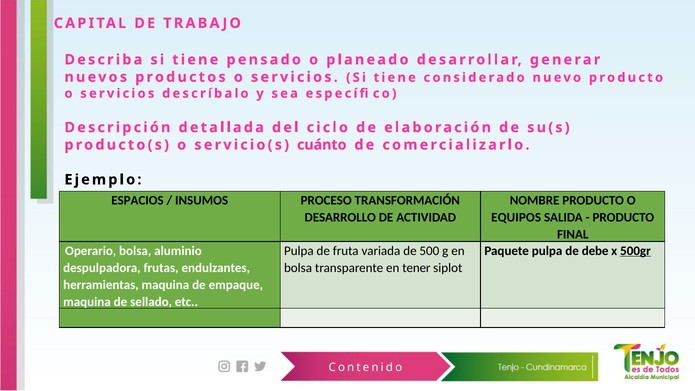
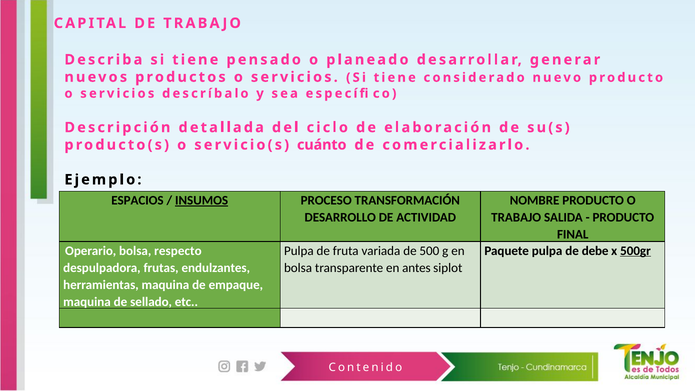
INSUMOS underline: none -> present (202, 200)
EQUIPOS: EQUIPOS -> TRABAJO (516, 217)
aluminio: aluminio -> respecto (178, 251)
tener: tener -> antes (416, 268)
